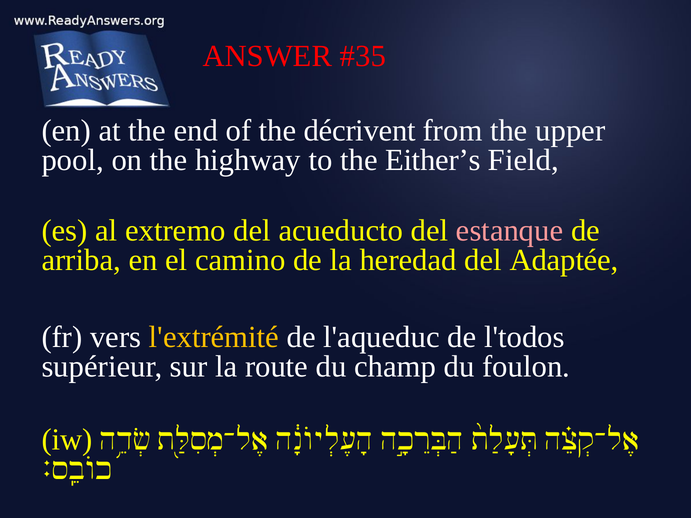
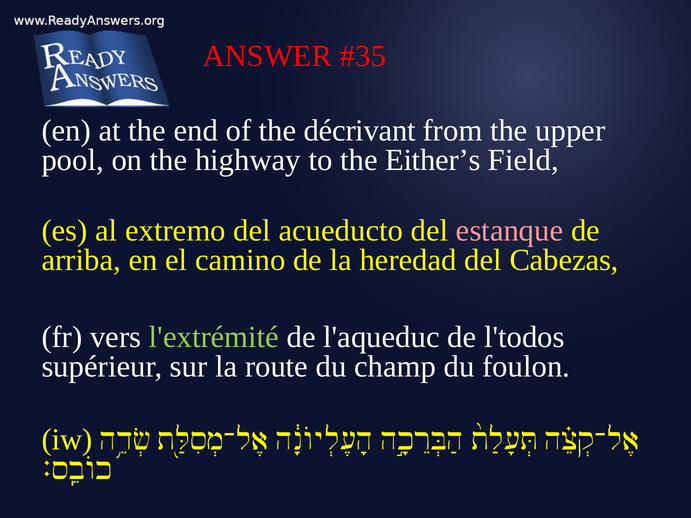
décrivent: décrivent -> décrivant (360, 130)
Adaptée: Adaptée -> Cabezas (564, 260)
l'extrémité colour: yellow -> light green (214, 337)
